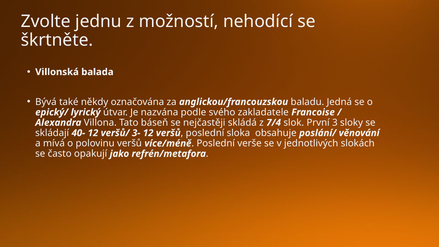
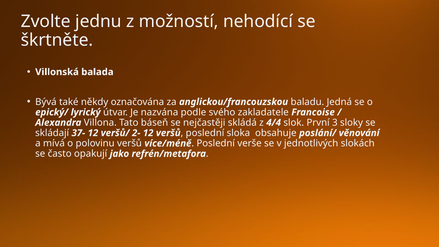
7/4: 7/4 -> 4/4 (274, 123)
40-: 40- -> 37- (78, 133)
3-: 3- -> 2- (136, 133)
